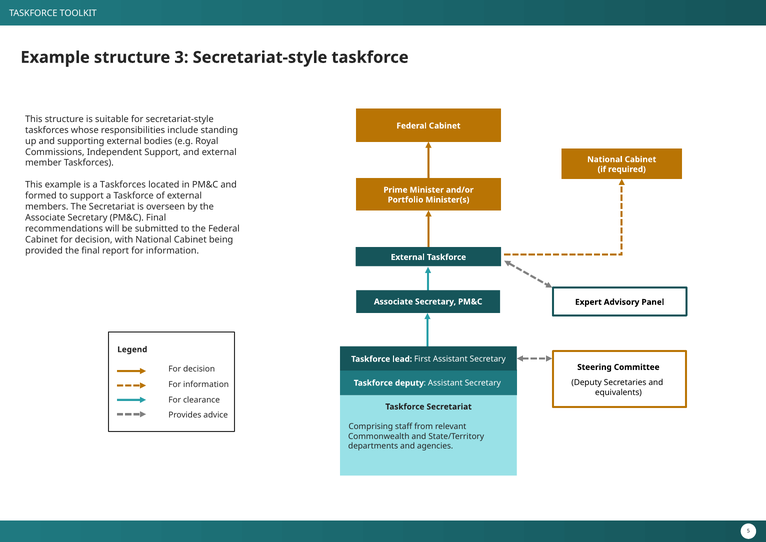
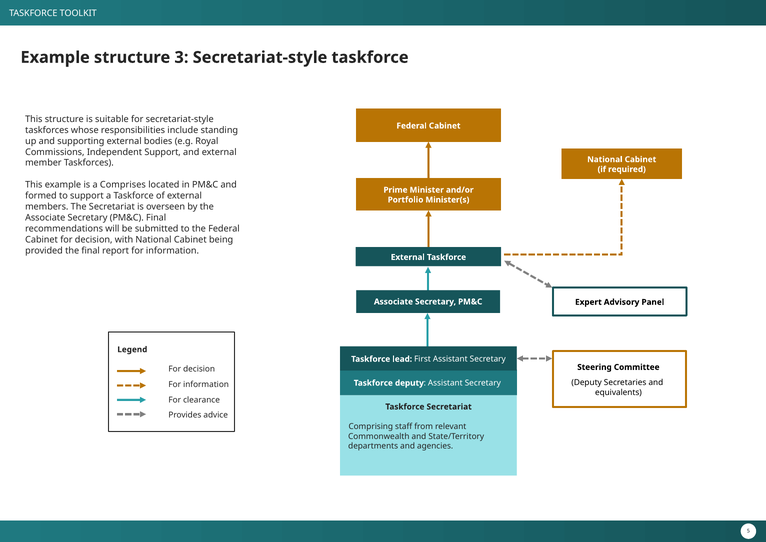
a Taskforces: Taskforces -> Comprises (123, 185)
